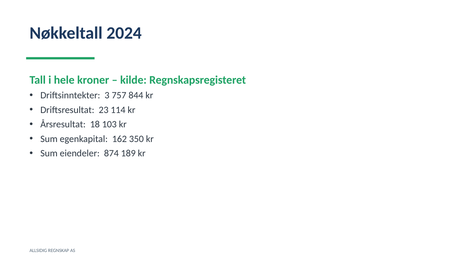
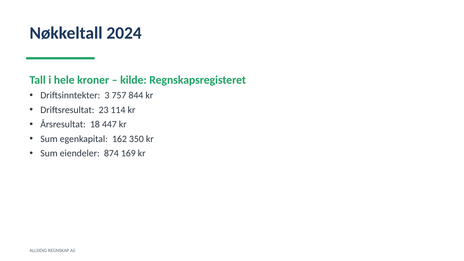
103: 103 -> 447 (109, 124)
189: 189 -> 169 (128, 153)
